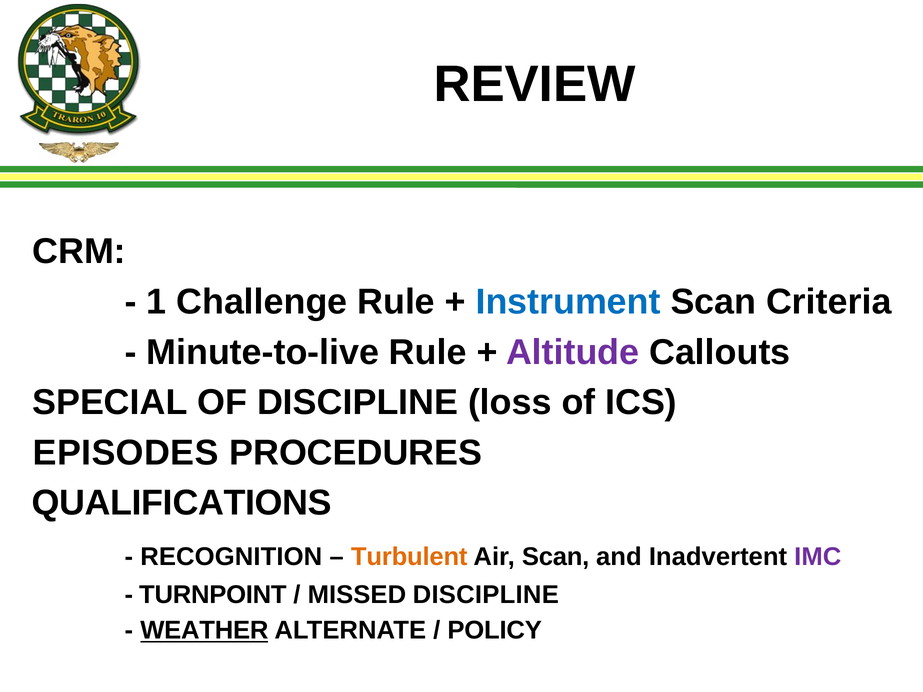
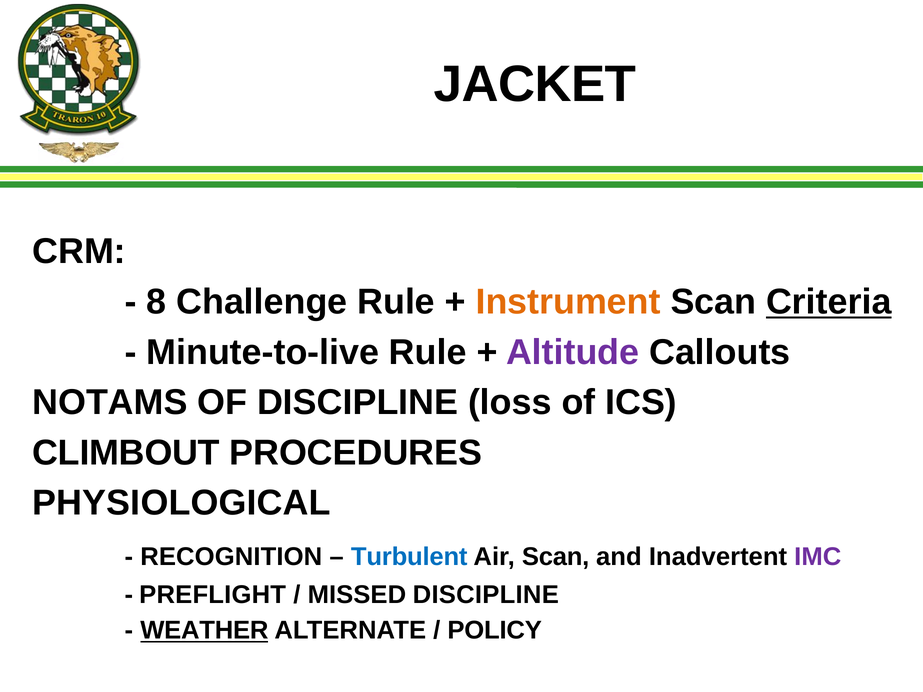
REVIEW: REVIEW -> JACKET (535, 84)
1: 1 -> 8 (156, 302)
Instrument colour: blue -> orange (568, 302)
Criteria underline: none -> present (829, 302)
SPECIAL: SPECIAL -> NOTAMS (110, 403)
EPISODES: EPISODES -> CLIMBOUT (126, 453)
QUALIFICATIONS: QUALIFICATIONS -> PHYSIOLOGICAL (182, 503)
Turbulent colour: orange -> blue (409, 557)
TURNPOINT: TURNPOINT -> PREFLIGHT (213, 595)
